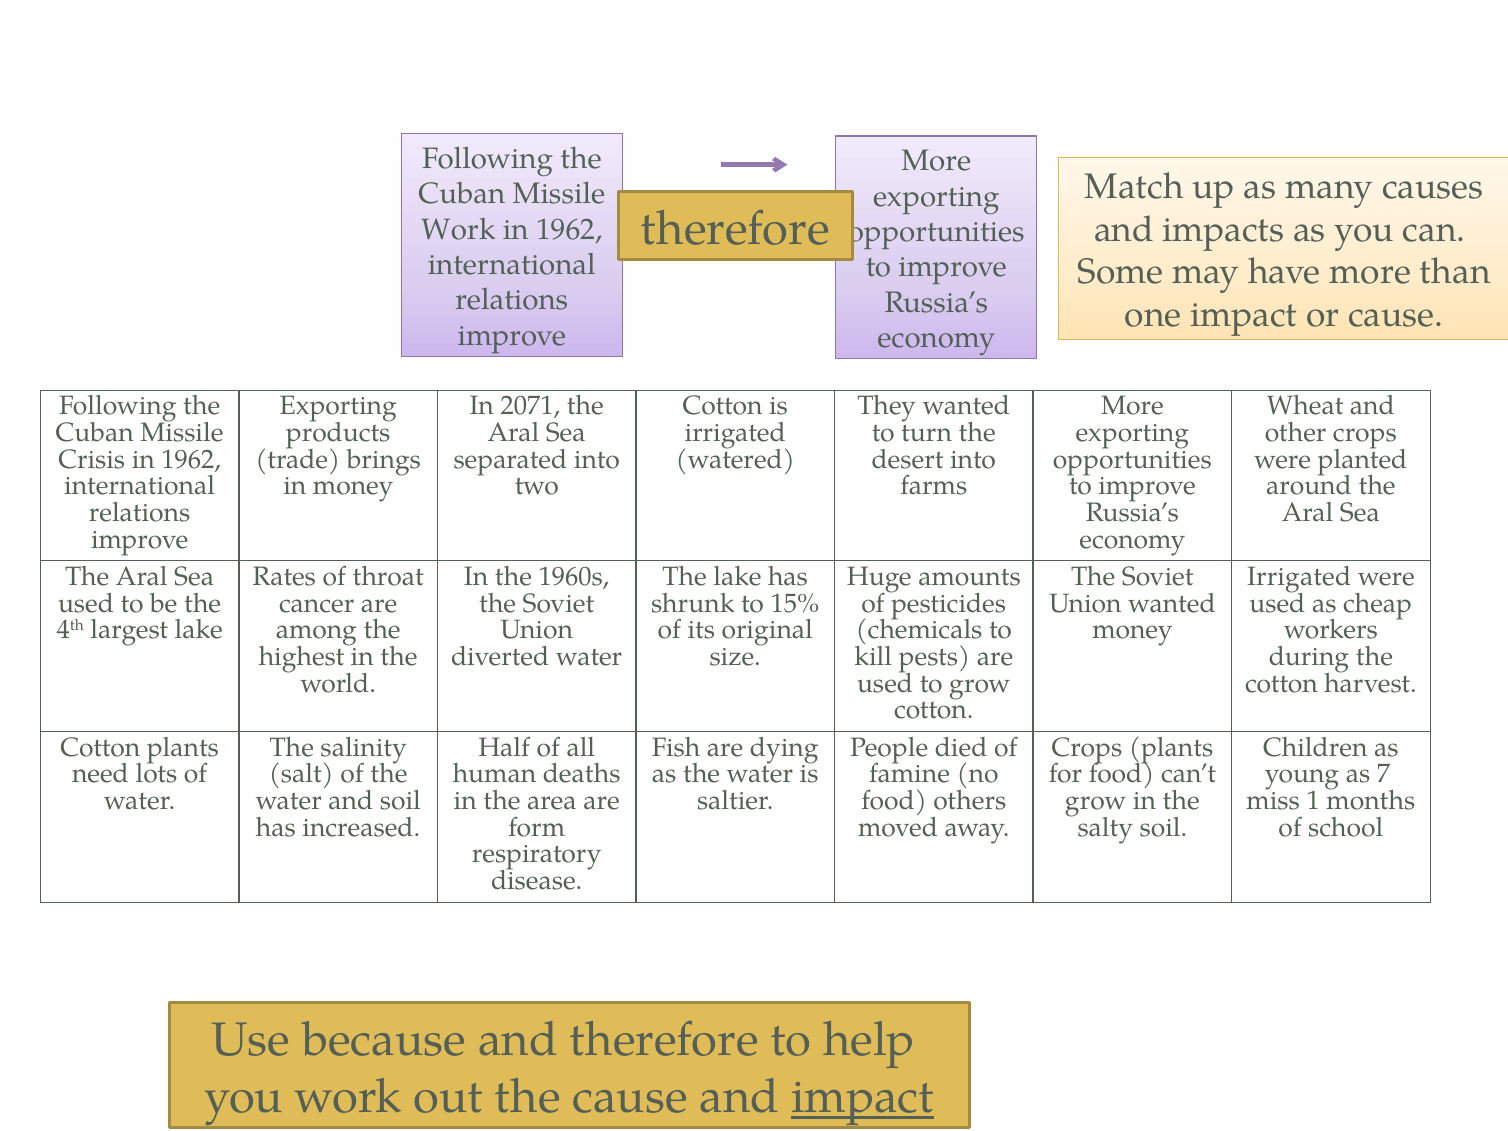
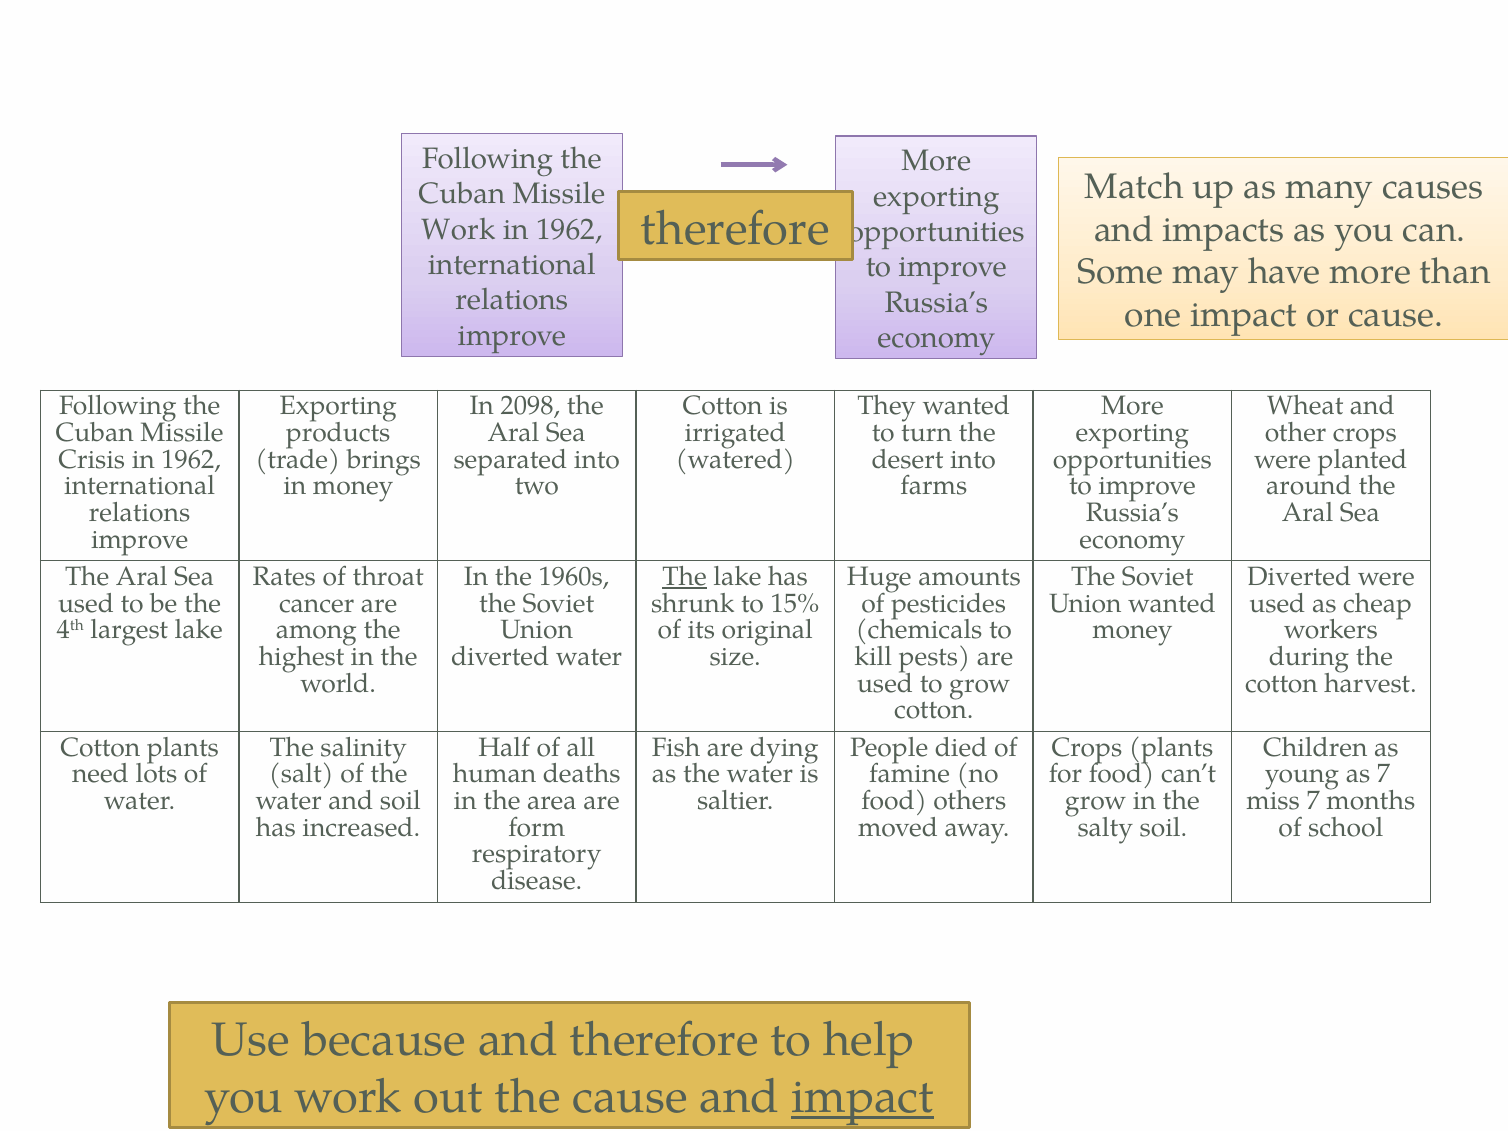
2071: 2071 -> 2098 (530, 406)
The underline: none -> present (685, 577)
Irrigated: Irrigated -> Diverted (1299, 577)
miss 1: 1 -> 7 (1313, 801)
